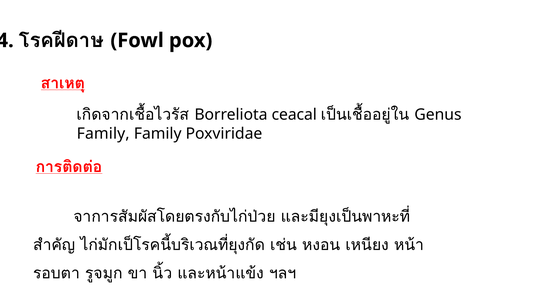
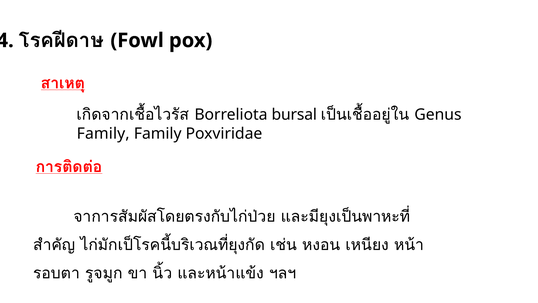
ceacal: ceacal -> bursal (294, 115)
